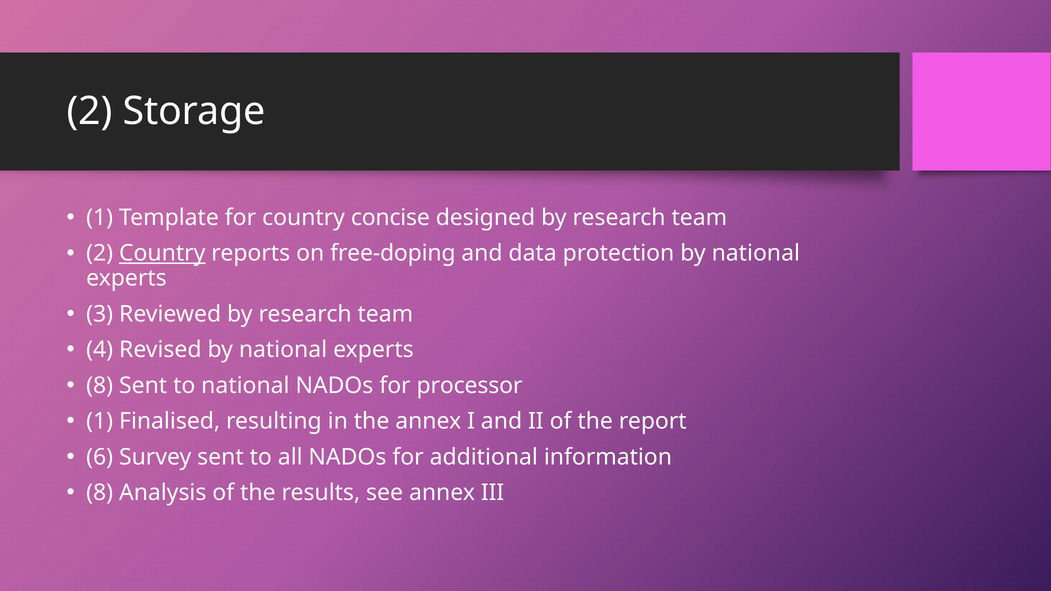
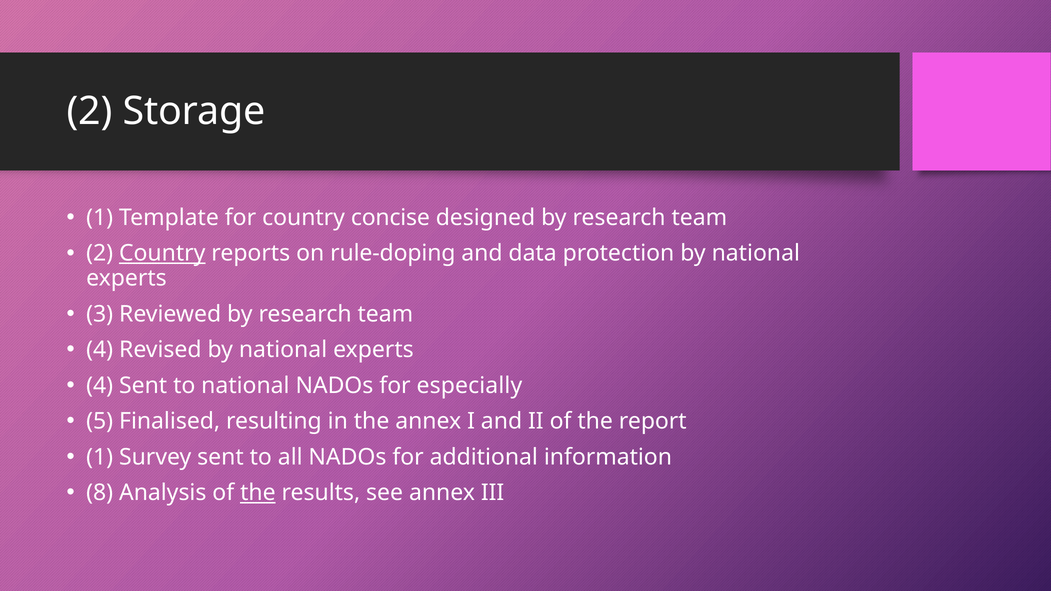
free-doping: free-doping -> rule-doping (393, 253)
8: 8 -> 4 (100, 386)
processor: processor -> especially (469, 386)
1: 1 -> 5 (100, 421)
6: 6 -> 1 (100, 457)
the underline: none -> present (258, 493)
